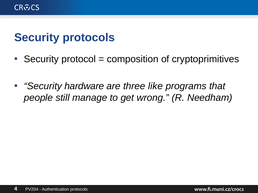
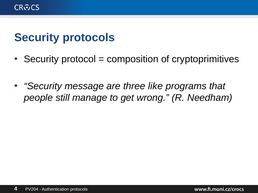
hardware: hardware -> message (84, 86)
